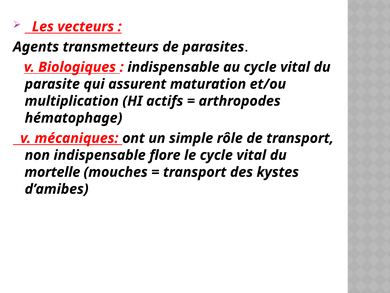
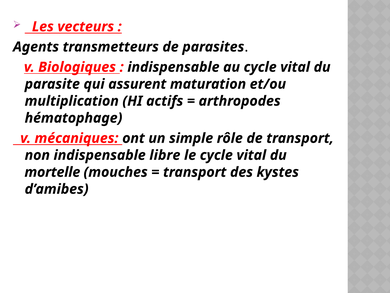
flore: flore -> libre (165, 155)
